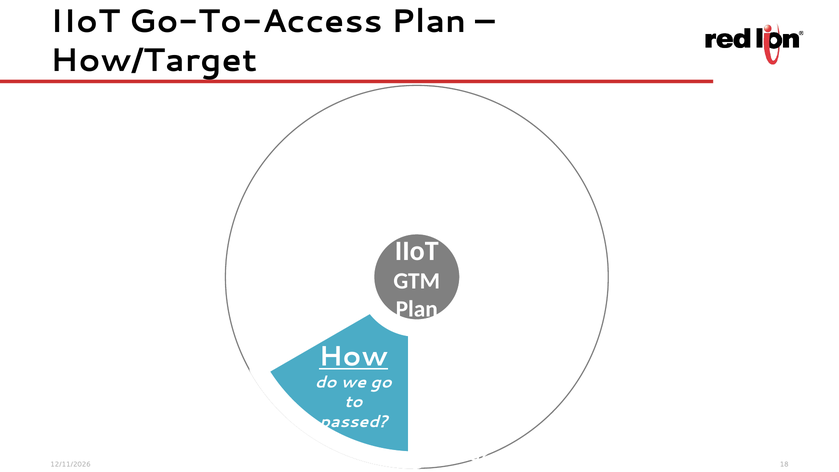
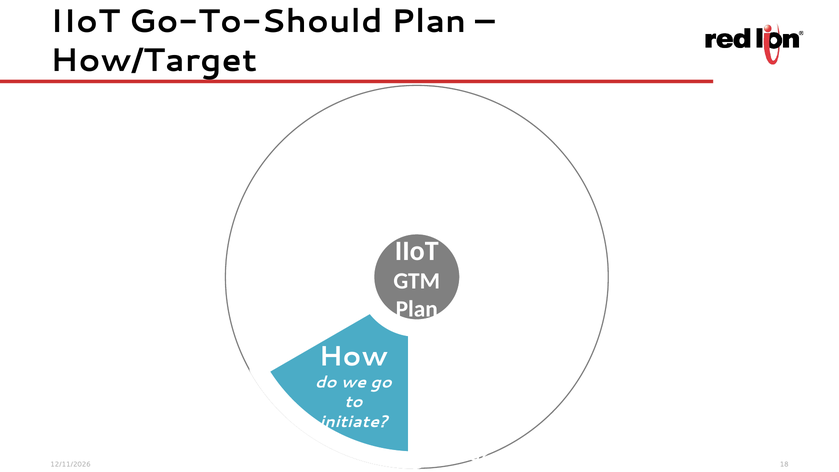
Go-To-Access: Go-To-Access -> Go-To-Should (256, 21)
How underline: present -> none (353, 357)
passed: passed -> initiate (353, 422)
